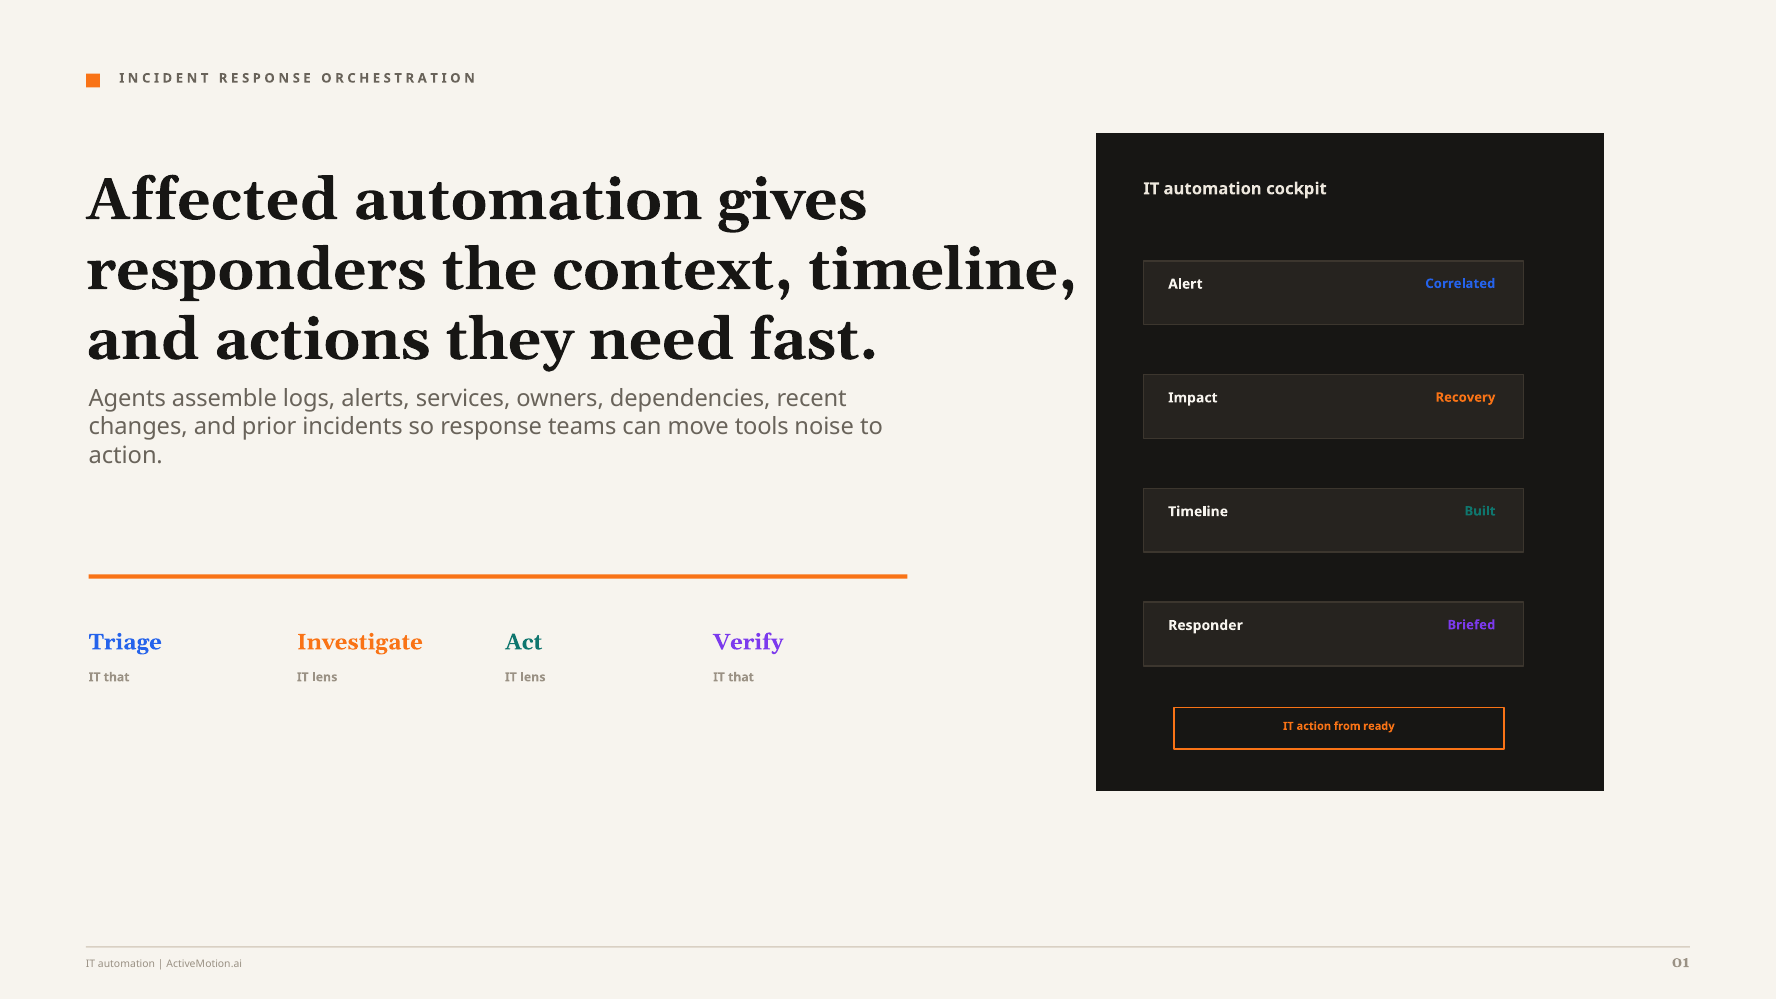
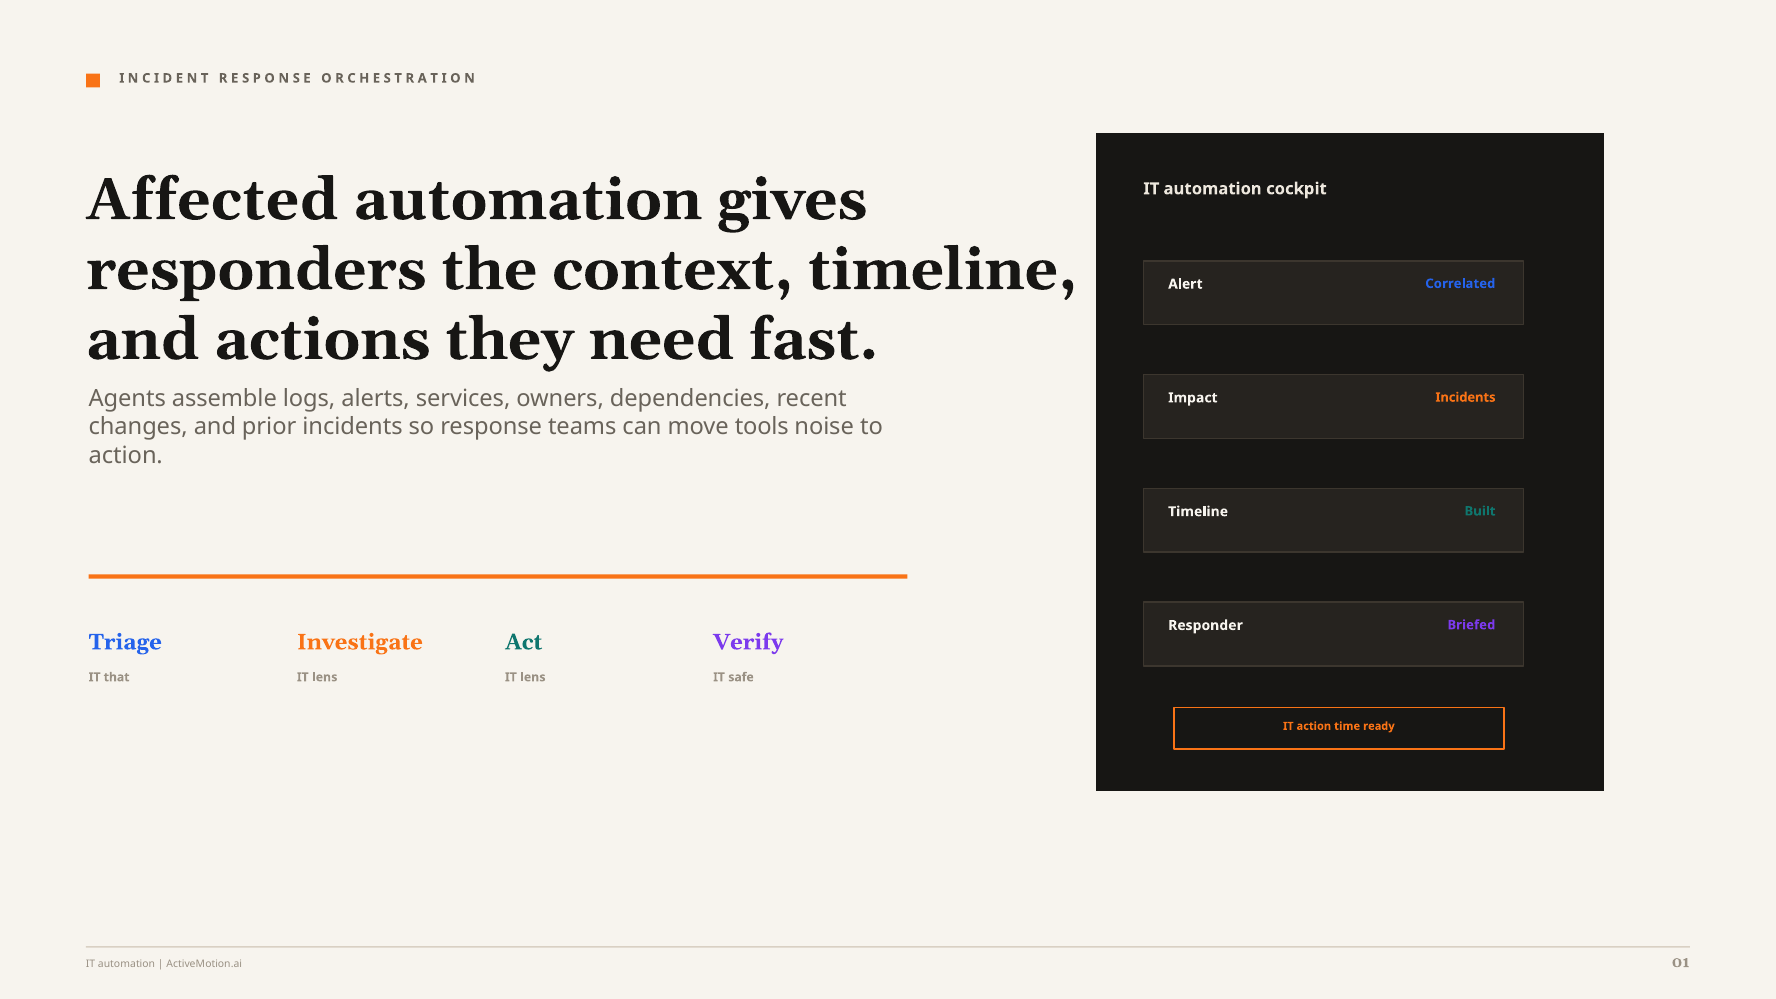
Impact Recovery: Recovery -> Incidents (1465, 397)
that: that -> safe (741, 677)
from: from -> time (1347, 726)
